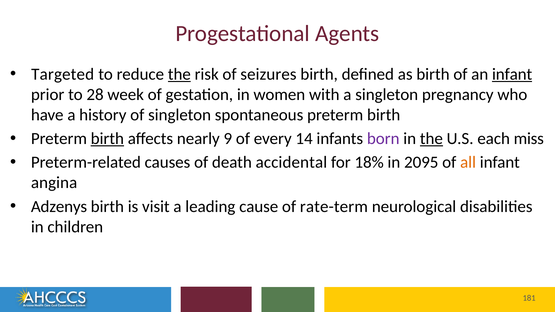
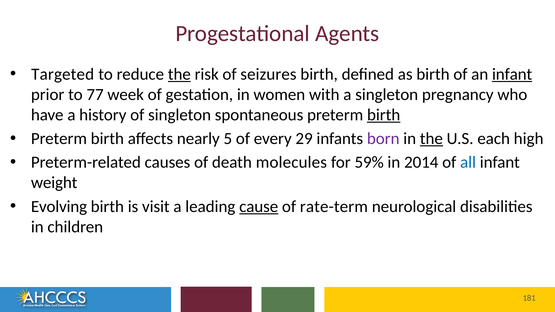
28: 28 -> 77 (95, 95)
birth underline: none -> present (384, 115)
birth underline: present -> none (107, 139)
9: 9 -> 5 (228, 139)
14: 14 -> 29 (304, 139)
miss: miss -> high (529, 139)
accidental: accidental -> molecules (291, 162)
18%: 18% -> 59% (369, 162)
2095: 2095 -> 2014 (421, 162)
all colour: orange -> blue (468, 162)
angina: angina -> weight (54, 183)
Adzenys: Adzenys -> Evolving (59, 207)
cause underline: none -> present (259, 207)
